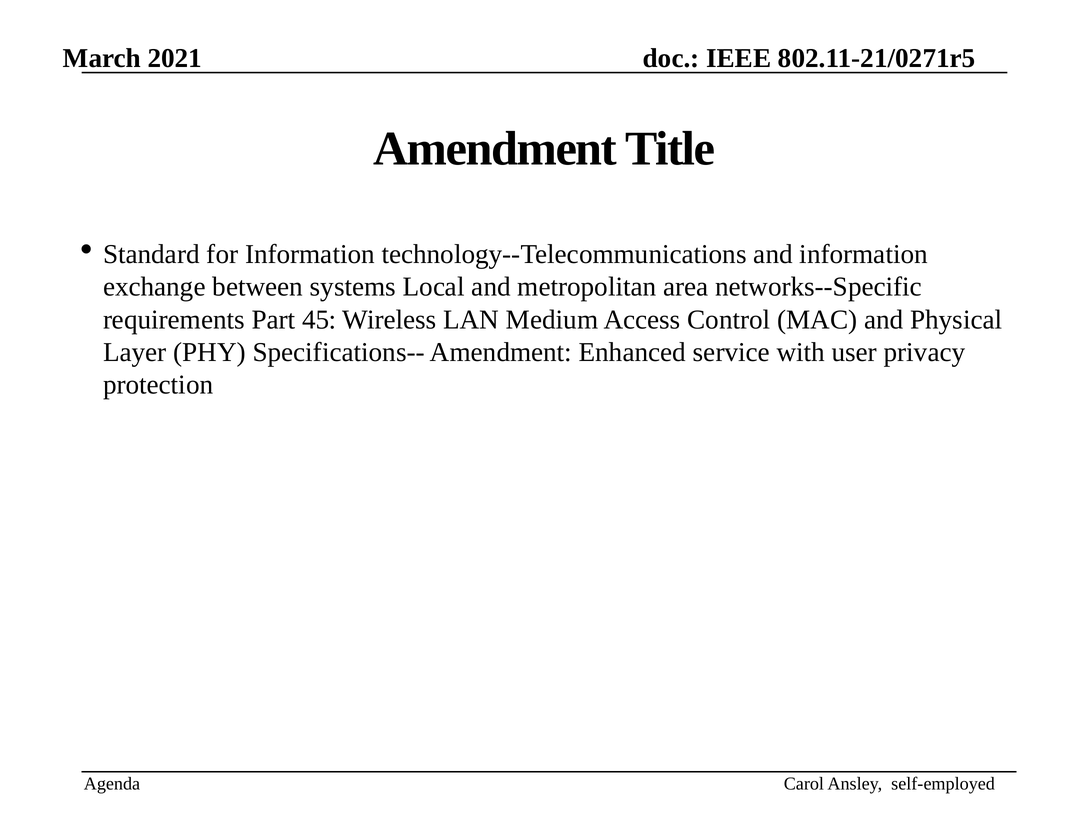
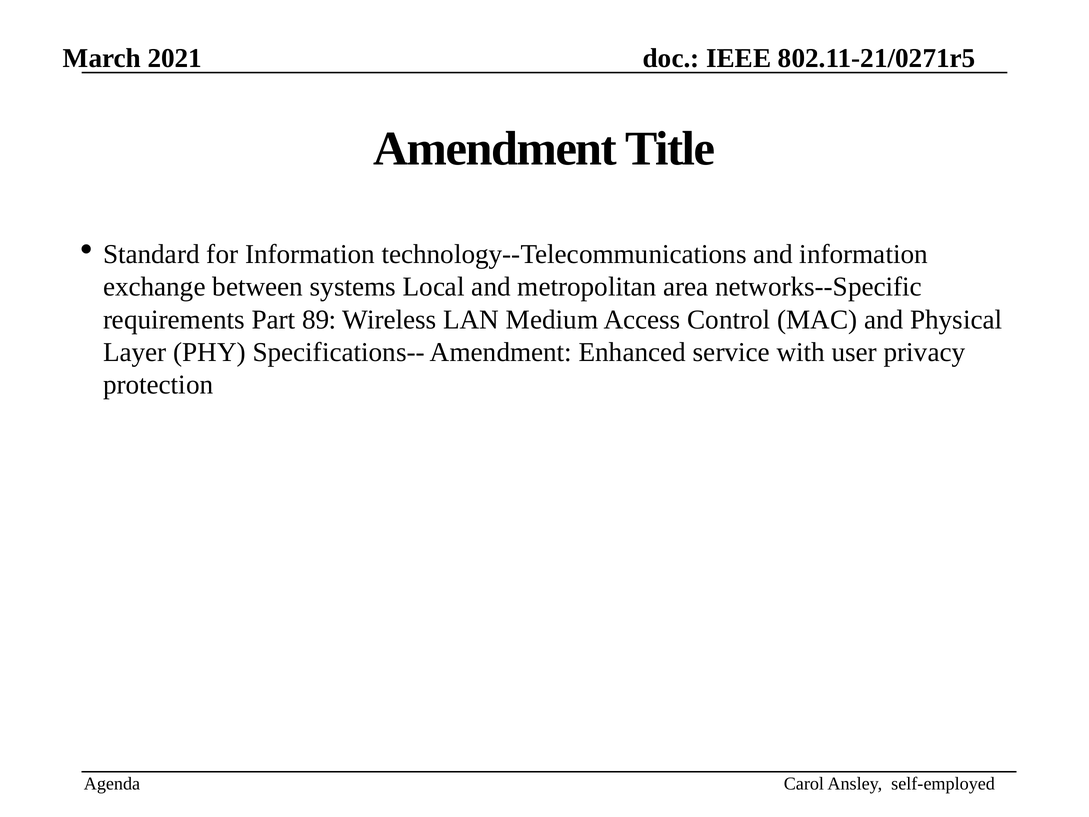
45: 45 -> 89 (319, 319)
